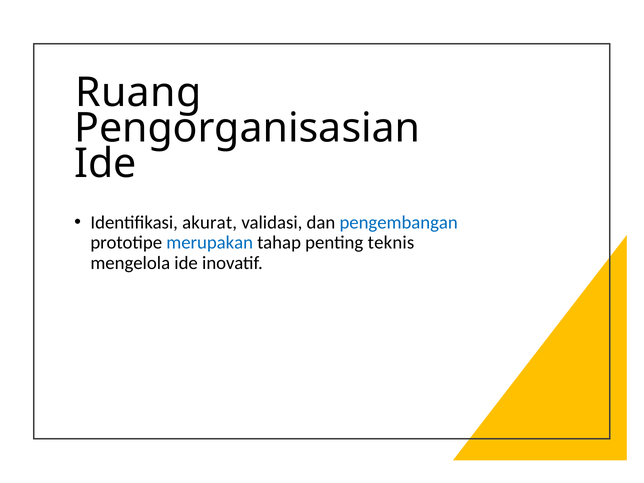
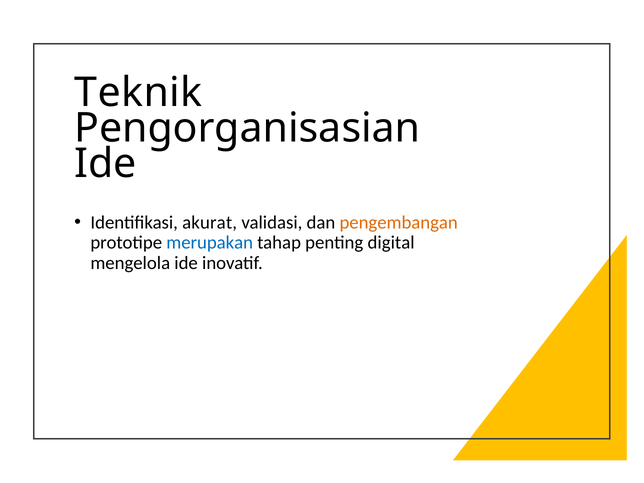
Ruang: Ruang -> Teknik (138, 92)
pengembangan colour: blue -> orange (399, 222)
teknis: teknis -> digital (391, 243)
